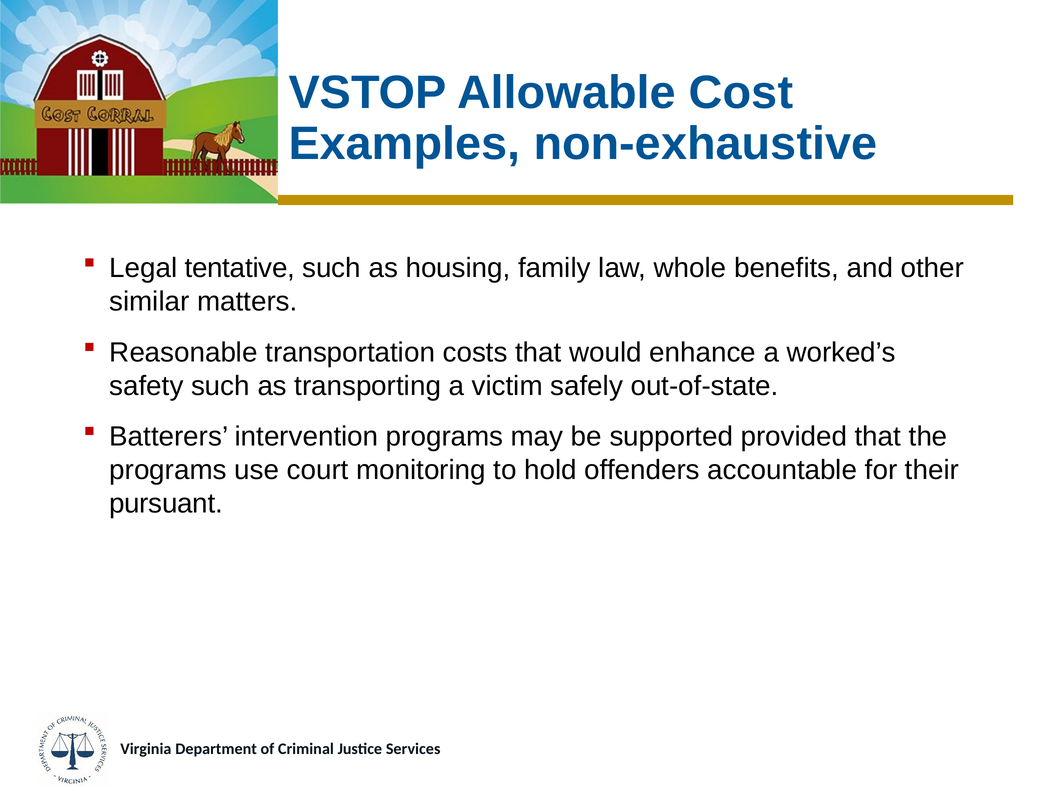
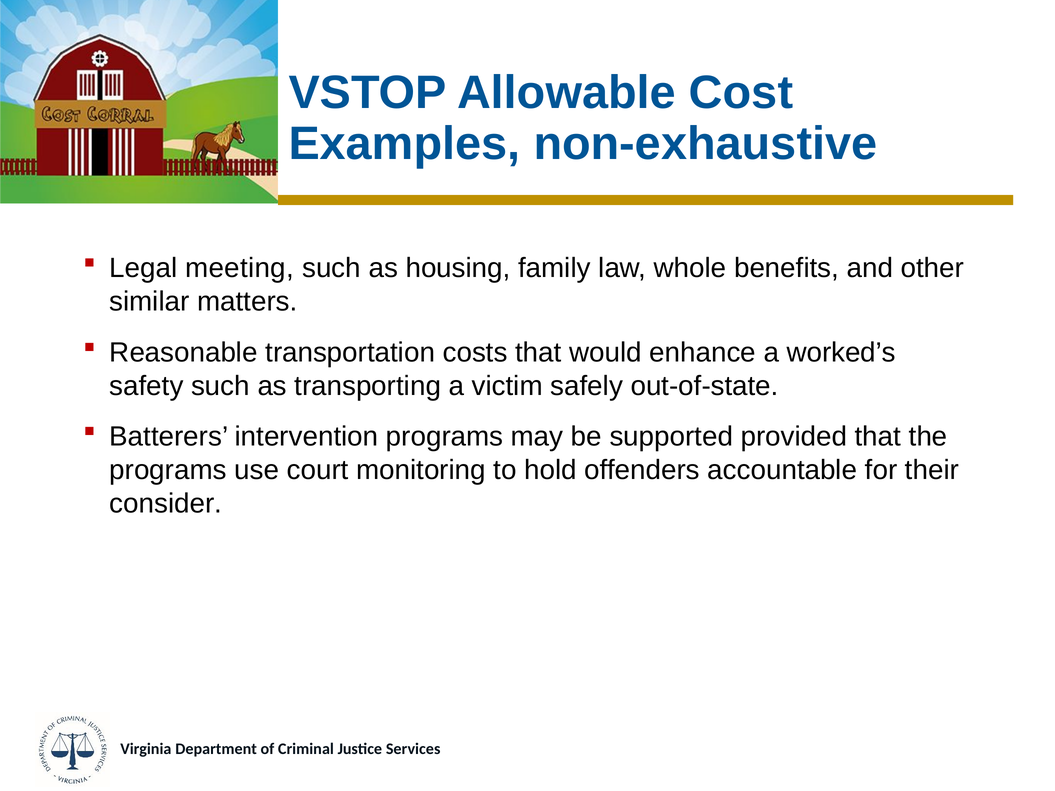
tentative: tentative -> meeting (240, 268)
pursuant: pursuant -> consider (166, 504)
